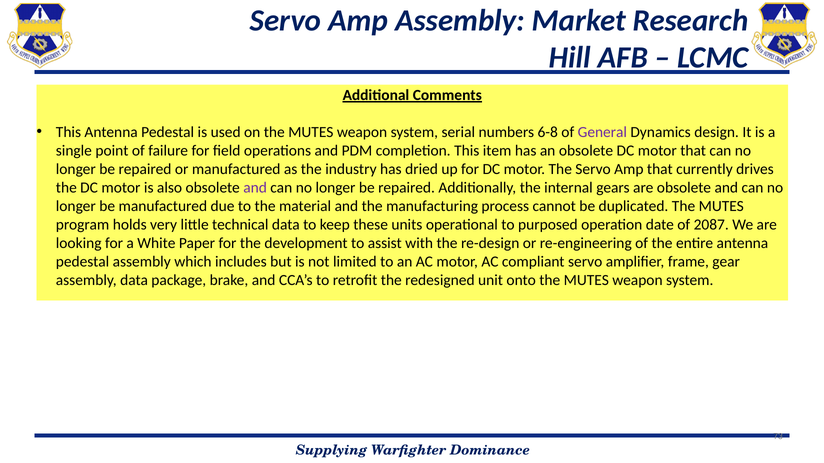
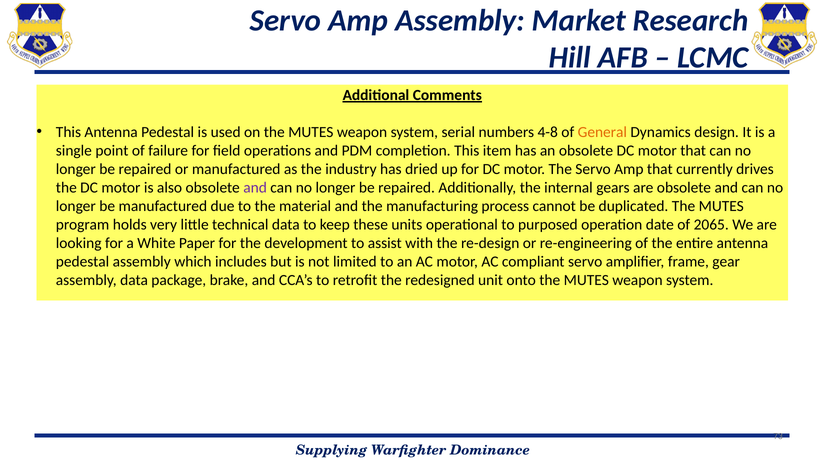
6-8: 6-8 -> 4-8 (548, 132)
General colour: purple -> orange (602, 132)
2087: 2087 -> 2065 (711, 225)
